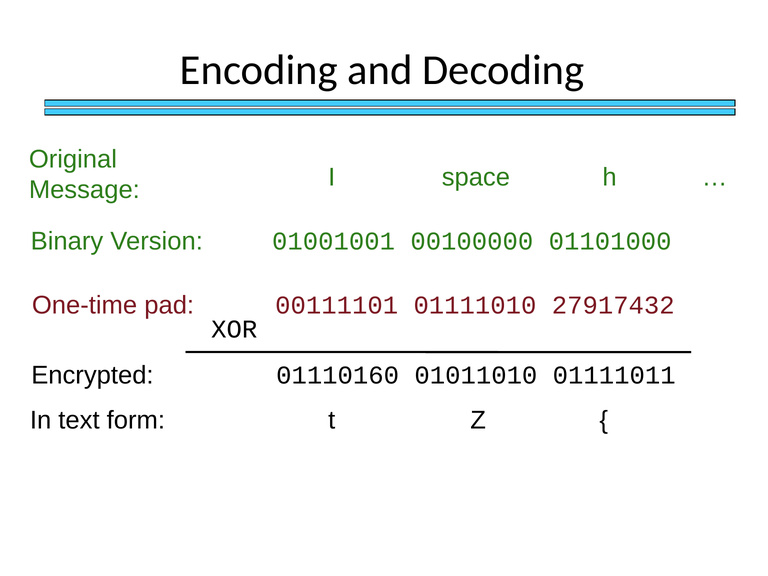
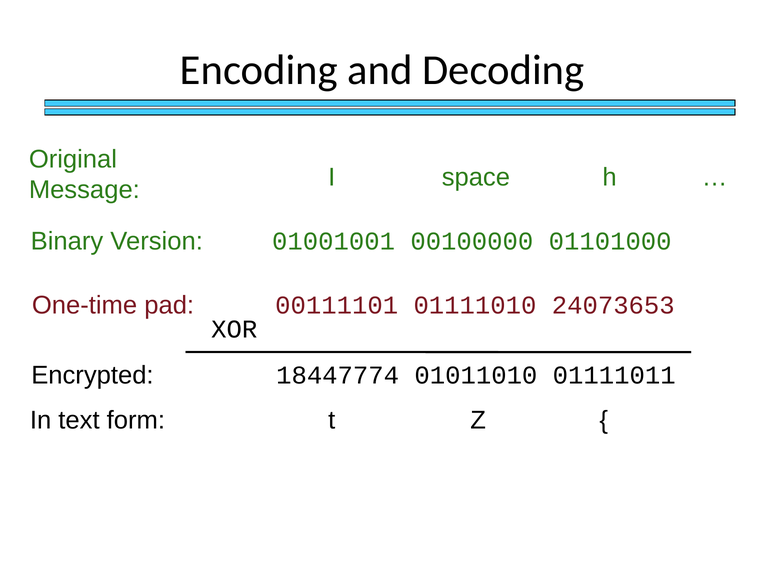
27917432: 27917432 -> 24073653 (613, 305)
01110160: 01110160 -> 18447774 (338, 376)
